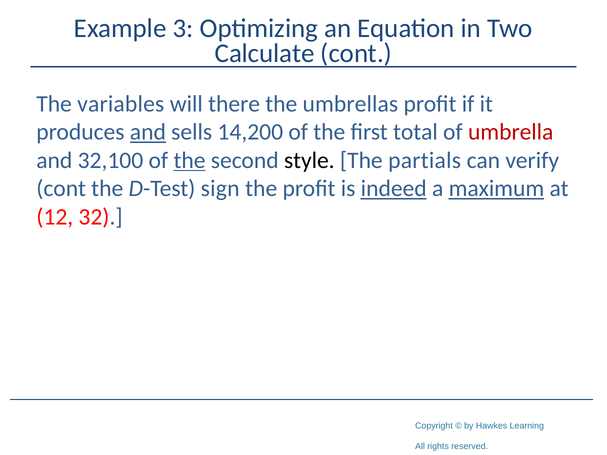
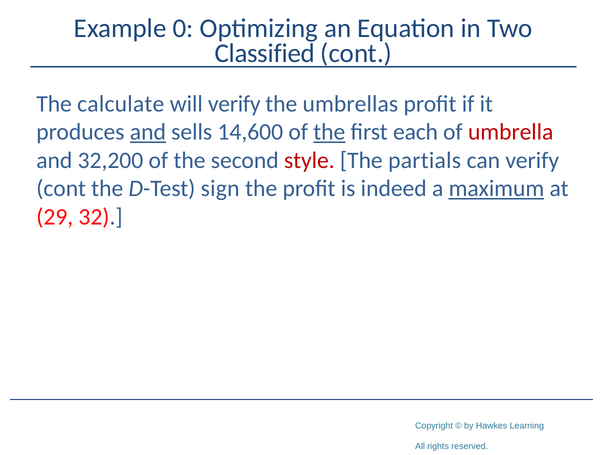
3: 3 -> 0 (183, 28)
Calculate: Calculate -> Classified (265, 53)
variables: variables -> calculate (121, 104)
will there: there -> verify (234, 104)
14,200: 14,200 -> 14,600 (250, 132)
the underline: none -> present (329, 132)
total: total -> each (416, 132)
32,100: 32,100 -> 32,200 (110, 160)
the underline: present -> none (190, 160)
style colour: black -> red (309, 160)
indeed underline: present -> none (394, 189)
12: 12 -> 29 (55, 217)
